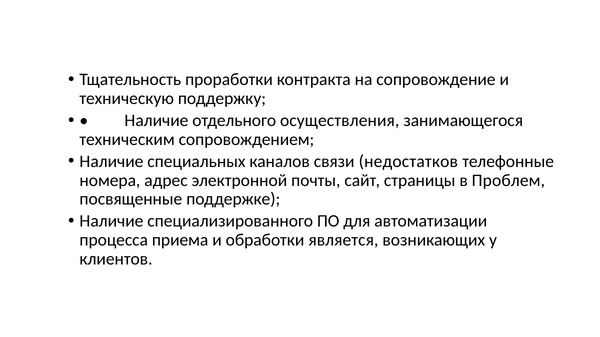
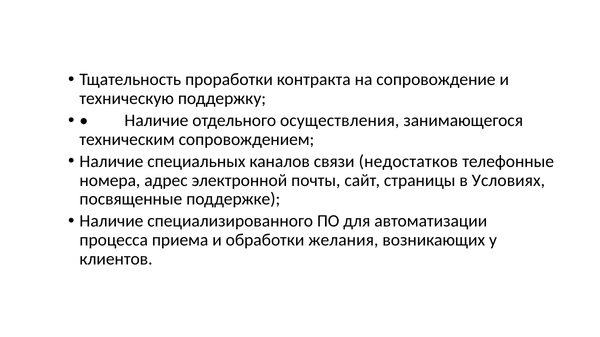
Проблем: Проблем -> Условиях (508, 181)
является: является -> желания (343, 240)
